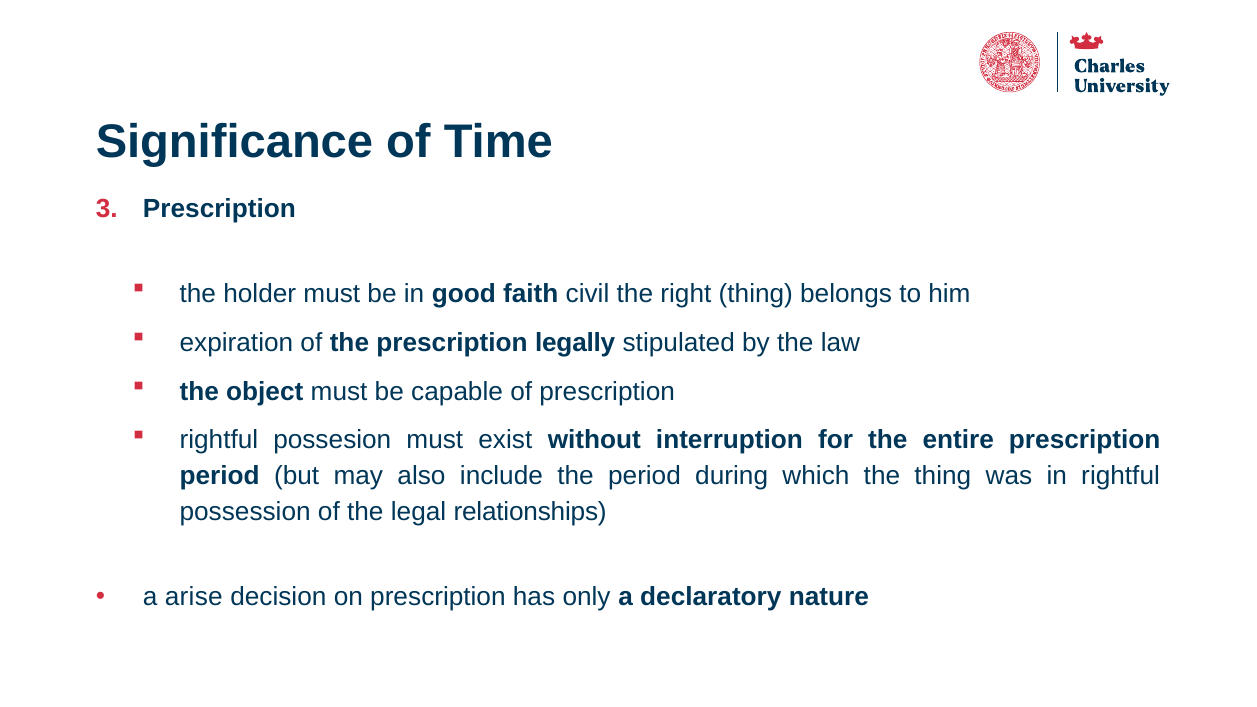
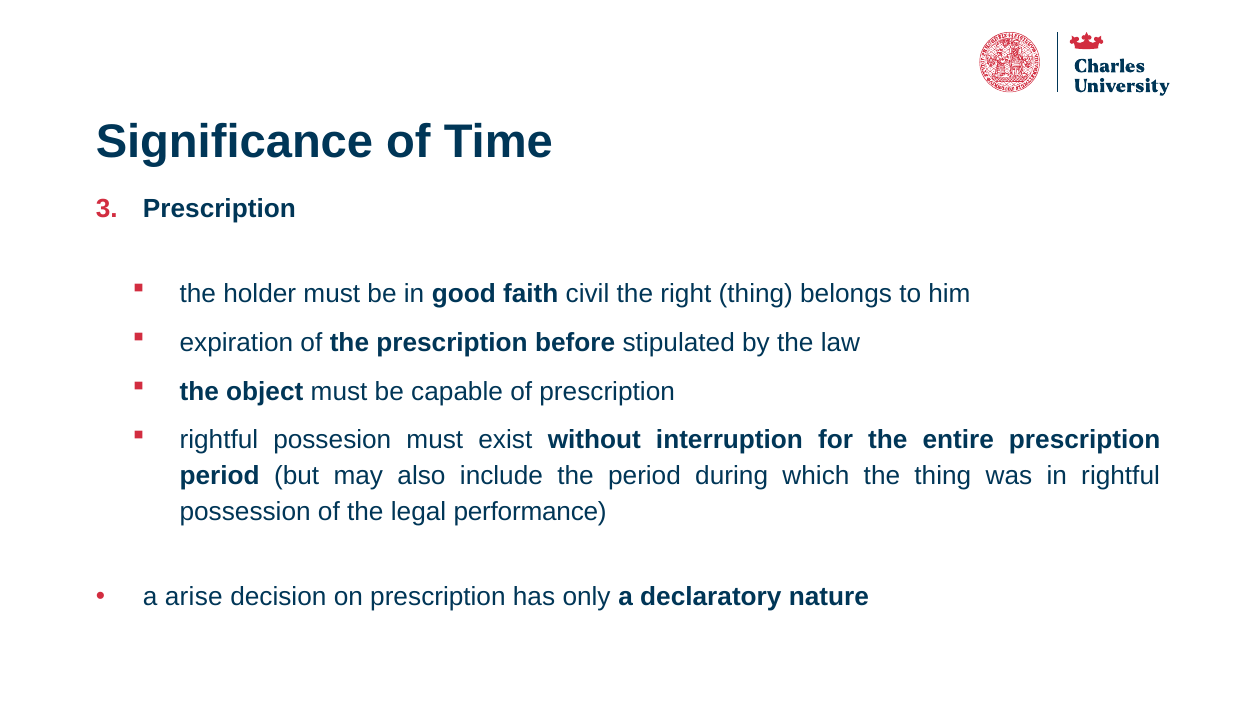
legally: legally -> before (575, 342)
relationships: relationships -> performance (530, 512)
